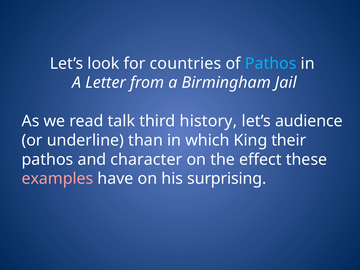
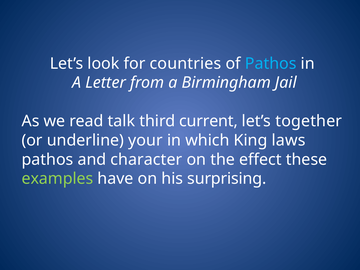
history: history -> current (209, 121)
audience: audience -> together (309, 121)
than: than -> your (146, 140)
their: their -> laws (289, 140)
examples colour: pink -> light green (57, 179)
